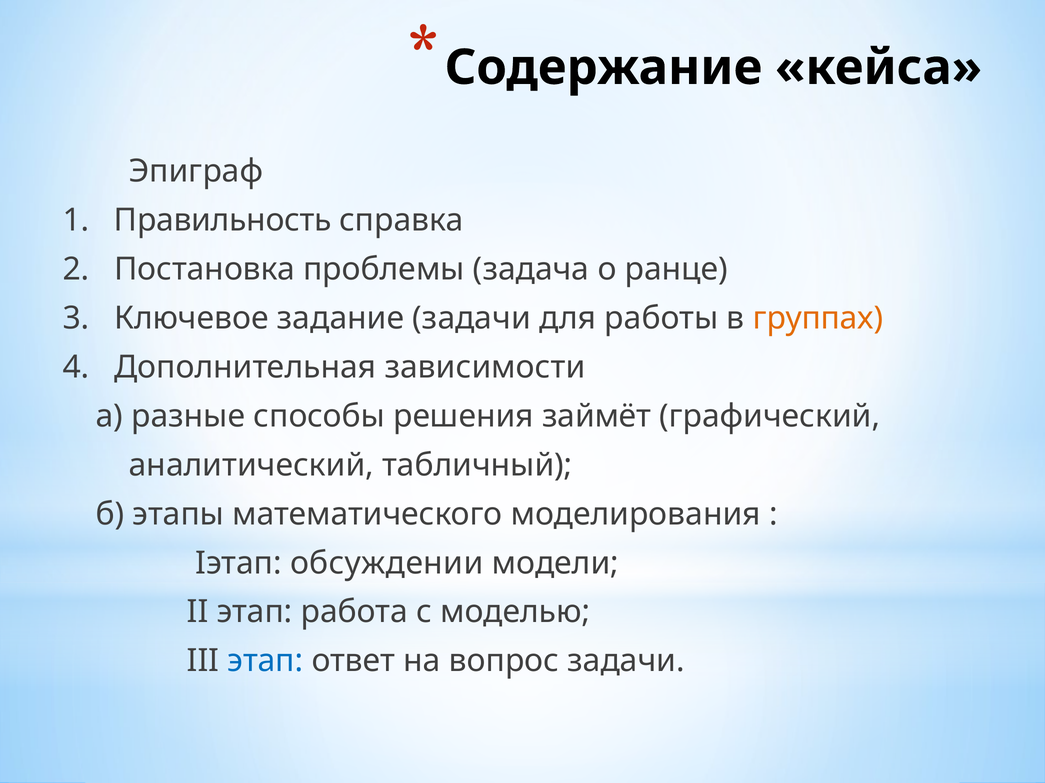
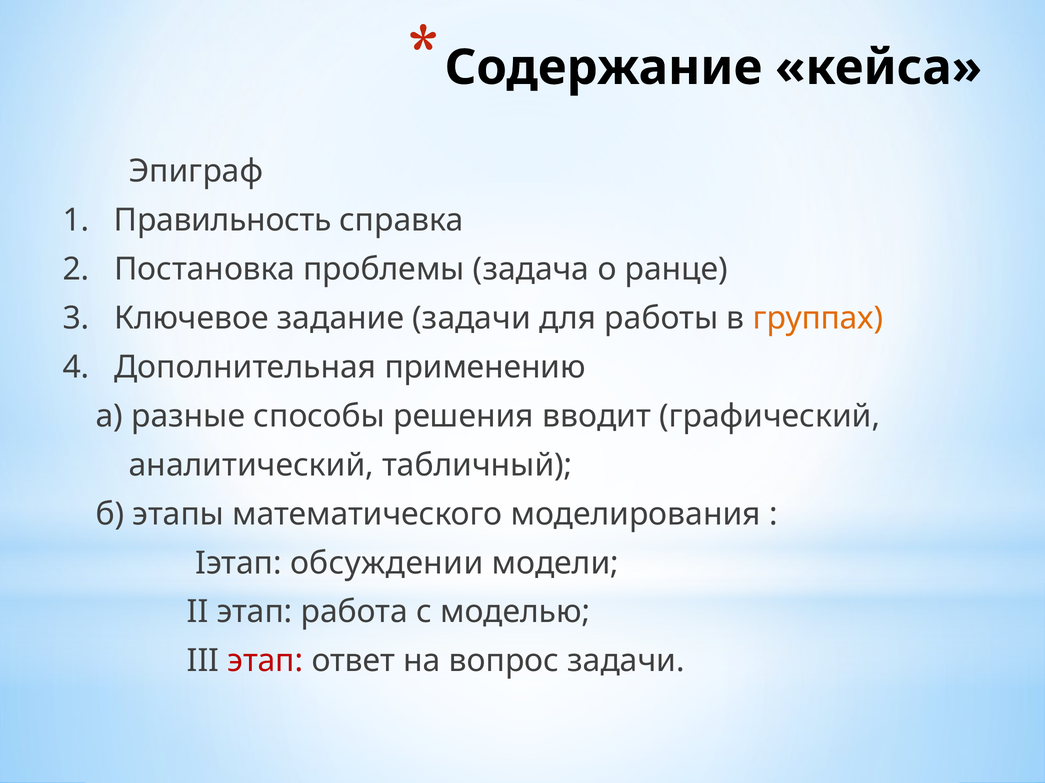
зависимости: зависимости -> применению (485, 368)
займёт: займёт -> вводит (597, 417)
этап colour: blue -> red (265, 662)
